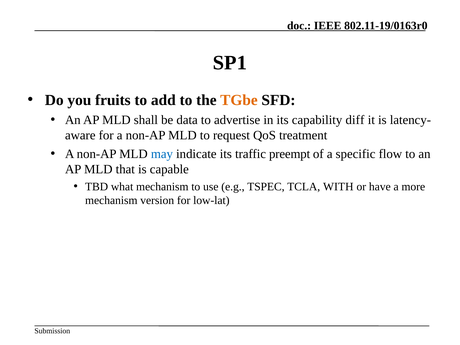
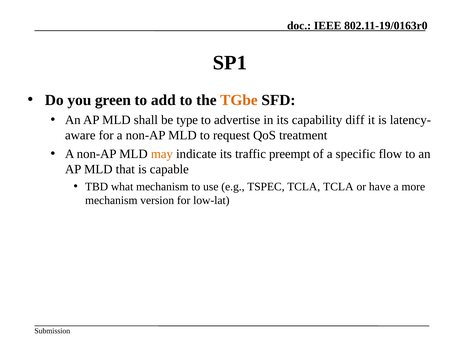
fruits: fruits -> green (113, 100)
data: data -> type (187, 120)
may colour: blue -> orange (162, 154)
TCLA WITH: WITH -> TCLA (338, 187)
